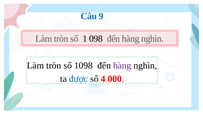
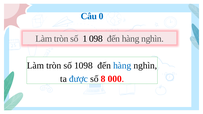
9: 9 -> 0 (101, 16)
hàng colour: purple -> blue (122, 66)
4: 4 -> 8 (103, 79)
